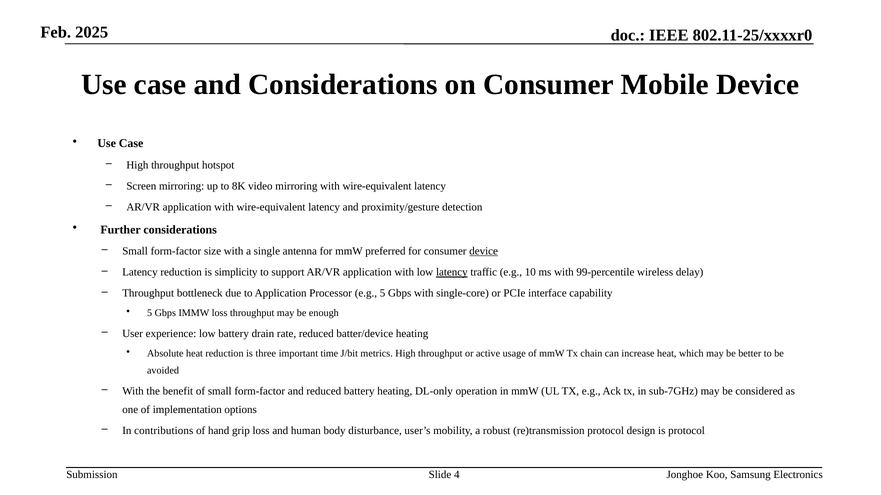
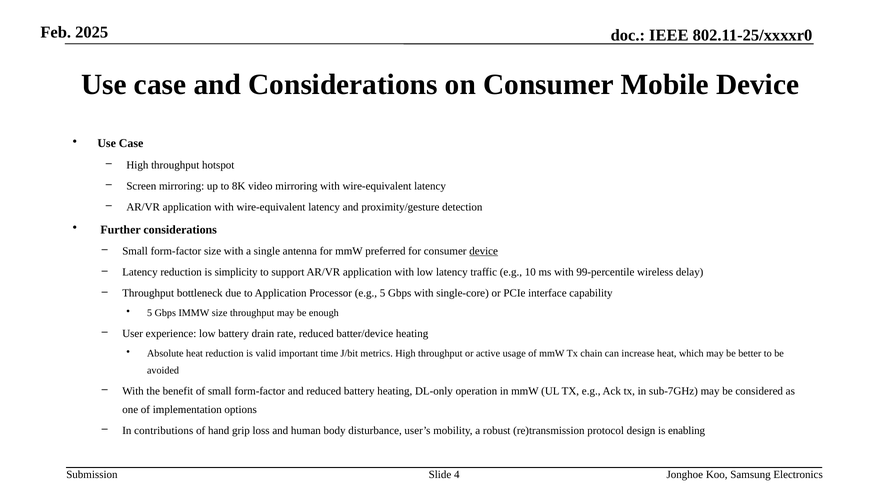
latency underline: present -> none (452, 273)
IMMW loss: loss -> size (220, 313)
three: three -> valid (266, 354)
is protocol: protocol -> enabling (687, 431)
